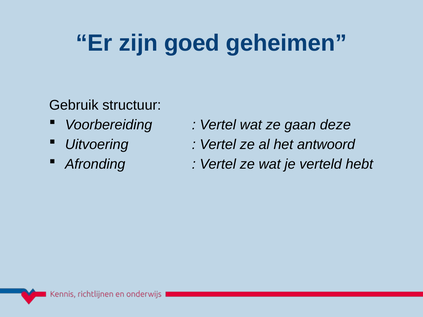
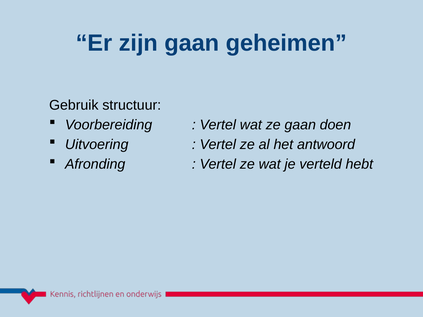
zijn goed: goed -> gaan (192, 43)
deze: deze -> doen (335, 125)
